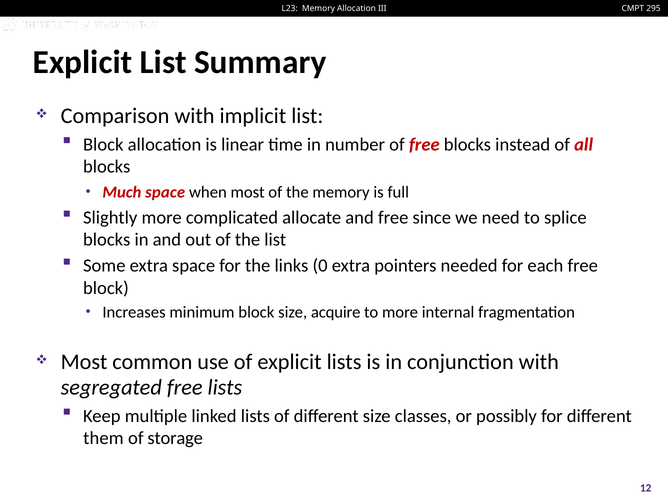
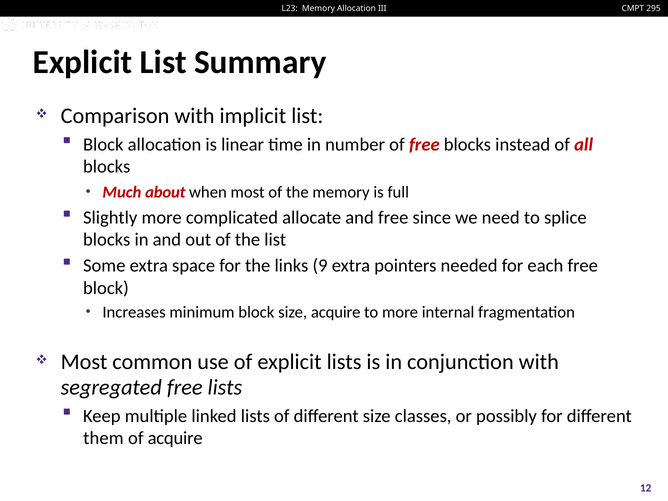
Much space: space -> about (165, 192)
0: 0 -> 9 (320, 266)
of storage: storage -> acquire (175, 438)
